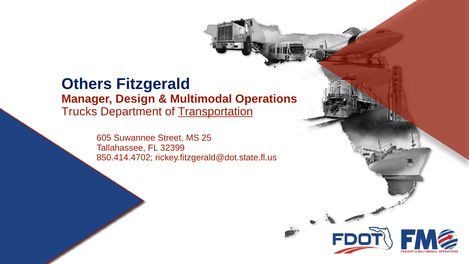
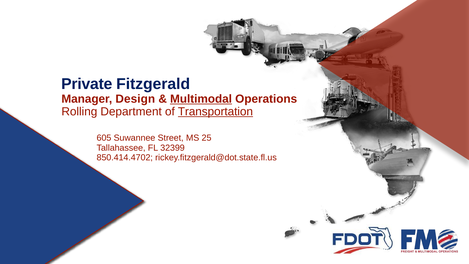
Others: Others -> Private (87, 84)
Multimodal underline: none -> present (201, 99)
Trucks: Trucks -> Rolling (79, 112)
